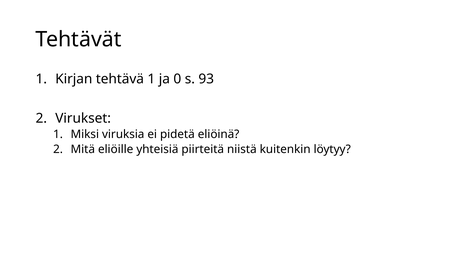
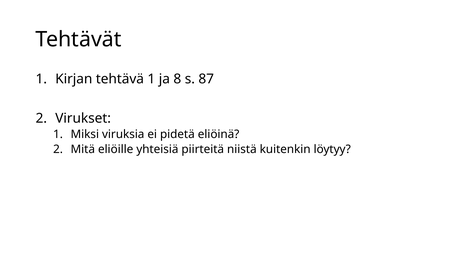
0: 0 -> 8 (177, 79)
93: 93 -> 87 (206, 79)
